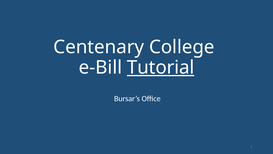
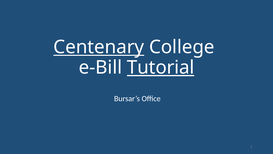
Centenary underline: none -> present (99, 47)
